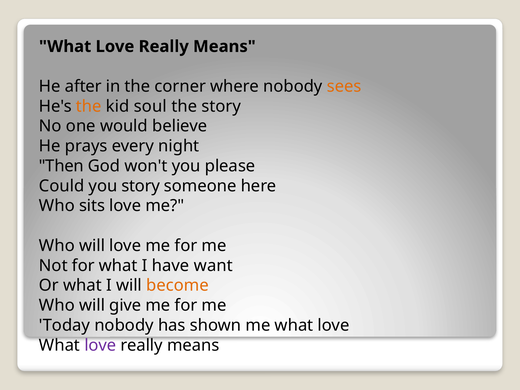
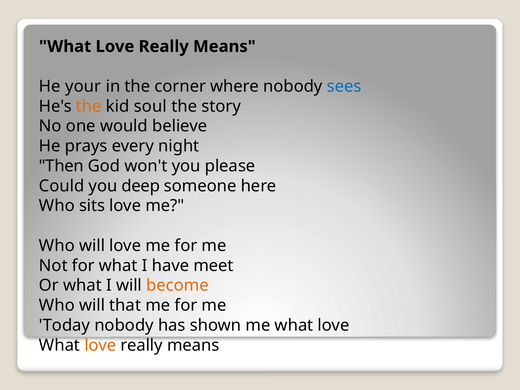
after: after -> your (83, 86)
sees colour: orange -> blue (344, 86)
you story: story -> deep (141, 186)
want: want -> meet (214, 266)
give: give -> that (125, 305)
love colour: purple -> orange (100, 345)
